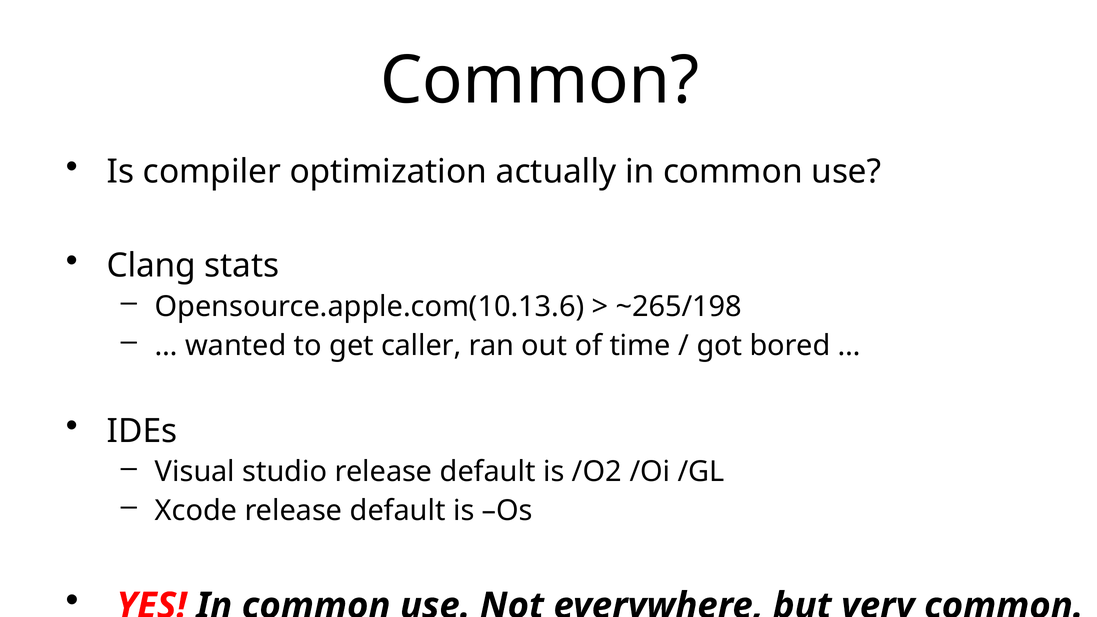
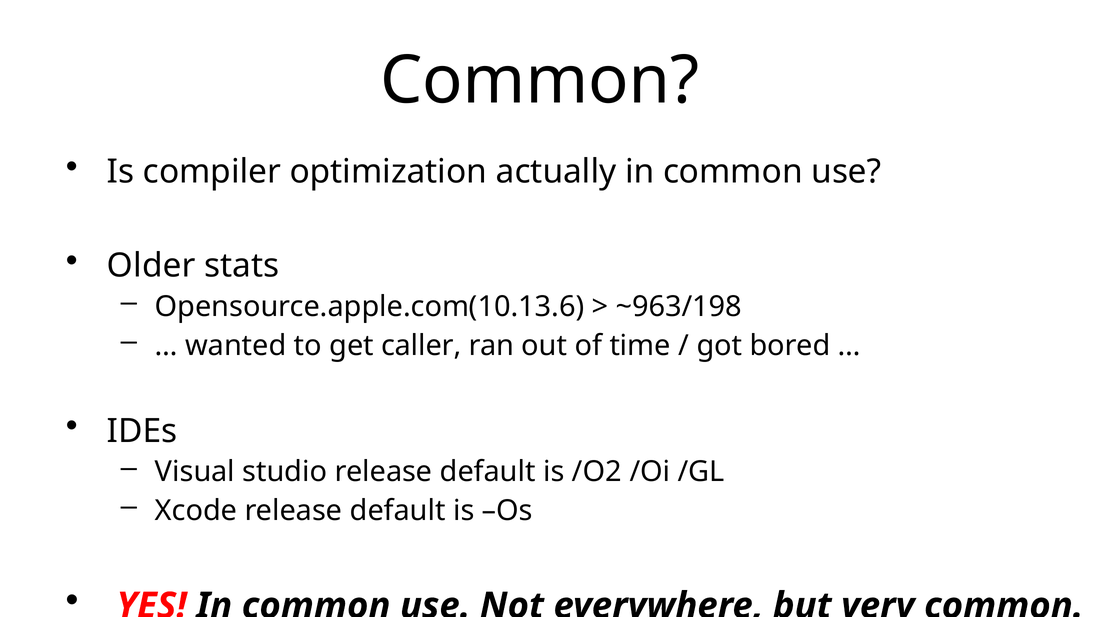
Clang: Clang -> Older (151, 266)
~265/198: ~265/198 -> ~963/198 (679, 307)
